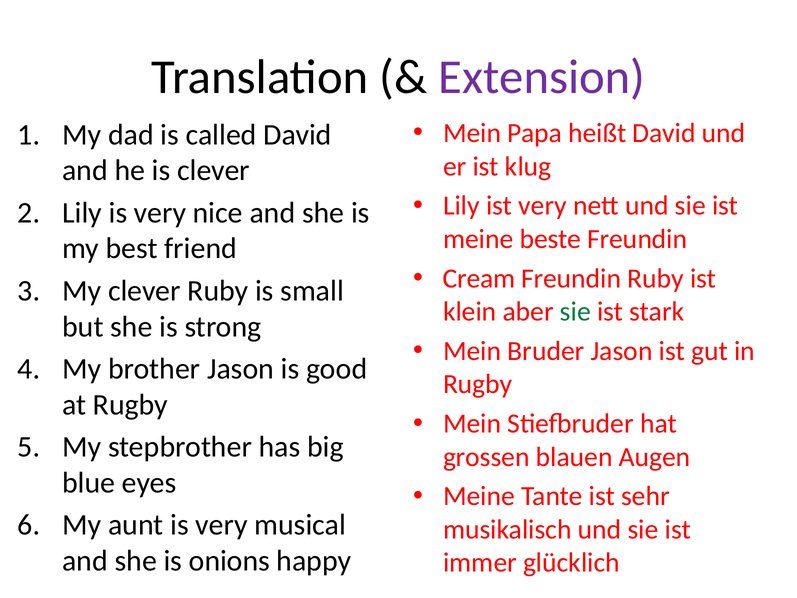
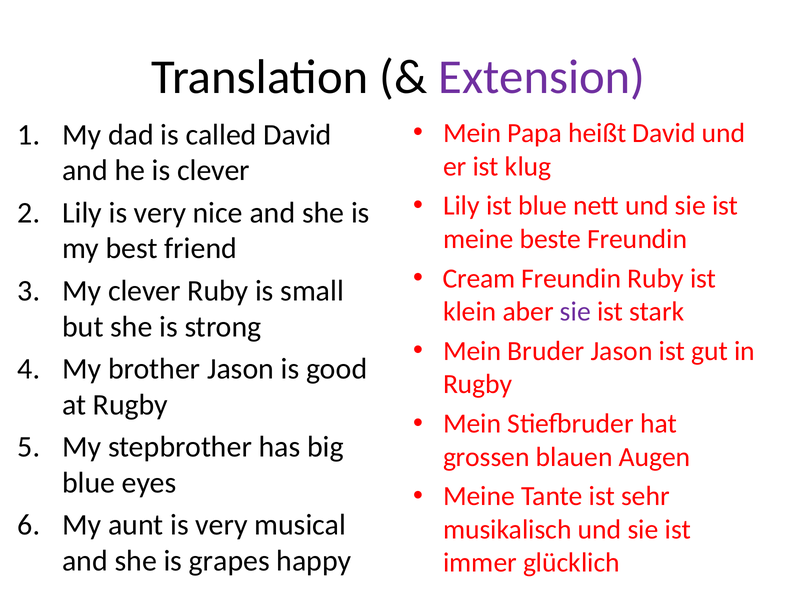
ist very: very -> blue (543, 206)
sie colour: green -> purple (575, 312)
onions: onions -> grapes (229, 561)
